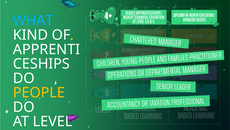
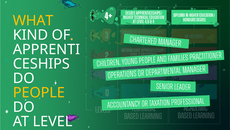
WHAT colour: light blue -> yellow (33, 21)
